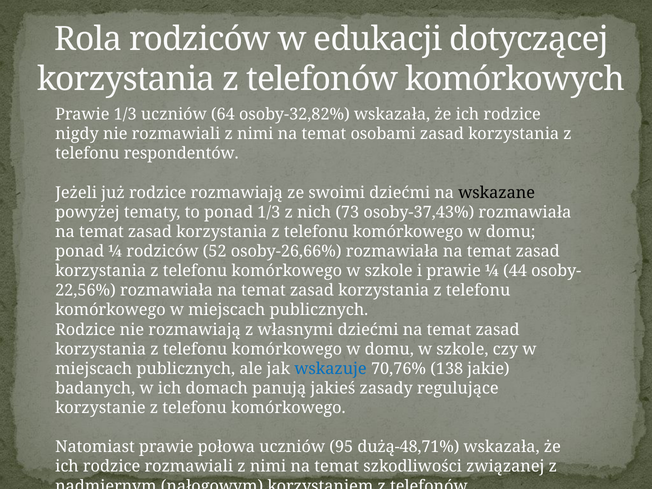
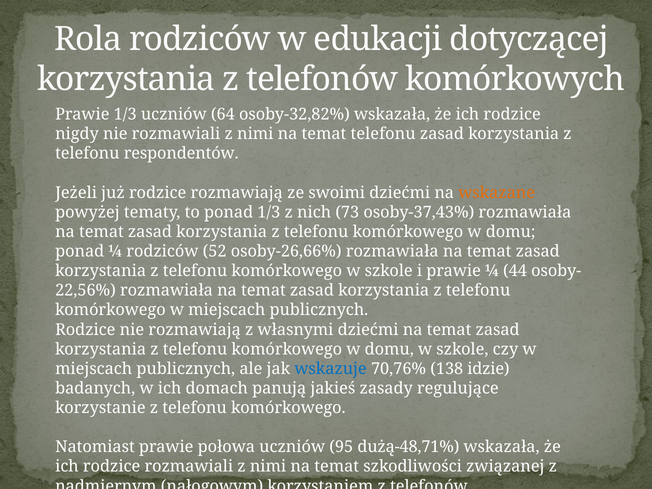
temat osobami: osobami -> telefonu (383, 134)
wskazane colour: black -> orange (497, 193)
jakie: jakie -> idzie (488, 369)
